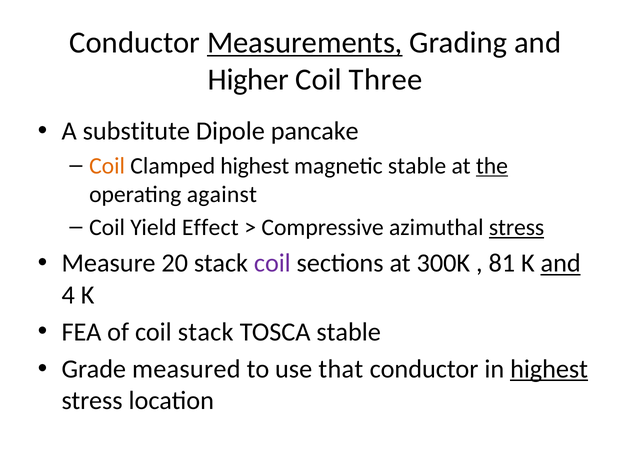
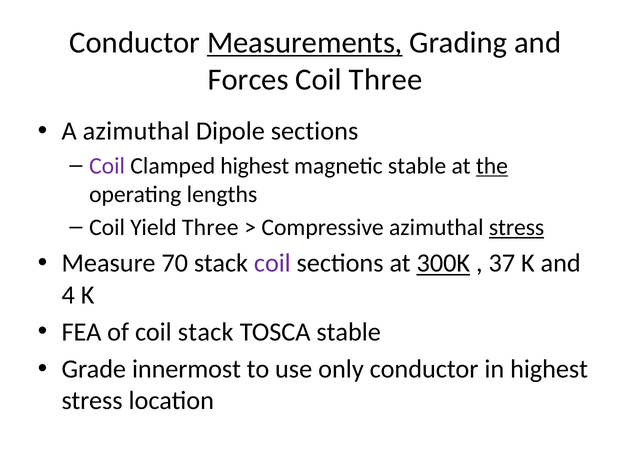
Higher: Higher -> Forces (248, 79)
A substitute: substitute -> azimuthal (136, 131)
Dipole pancake: pancake -> sections (315, 131)
Coil colour: orange -> purple (107, 166)
against: against -> lengths (222, 194)
Yield Effect: Effect -> Three (210, 228)
20: 20 -> 70 (175, 263)
300K underline: none -> present (443, 263)
81: 81 -> 37 (502, 263)
and underline: present -> none (561, 263)
measured: measured -> innermost (186, 369)
that: that -> only (341, 369)
highest underline: present -> none (549, 369)
